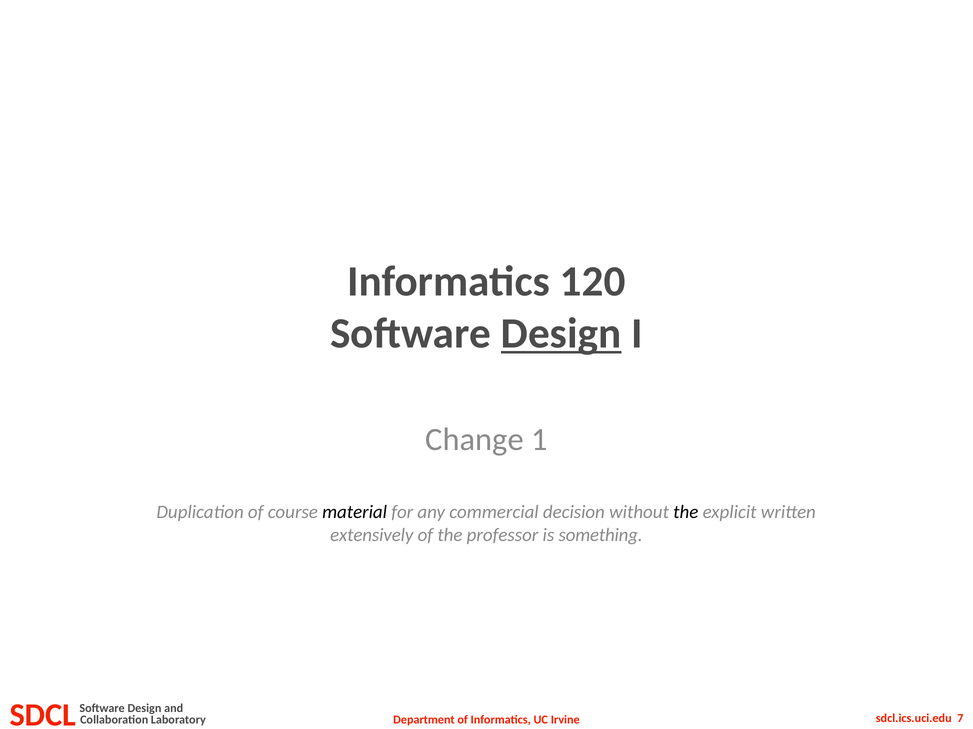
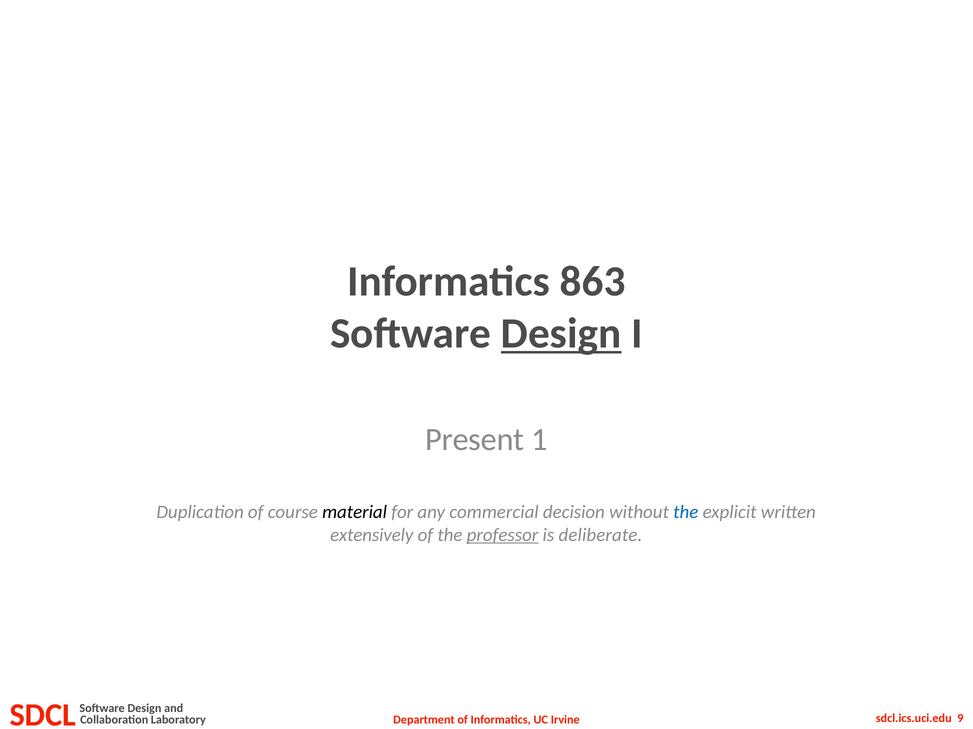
120: 120 -> 863 (593, 282)
Change: Change -> Present (475, 440)
the colour: black -> blue (686, 513)
professor underline: none -> present (503, 535)
something: something -> deliberate (600, 535)
7: 7 -> 9 (960, 719)
